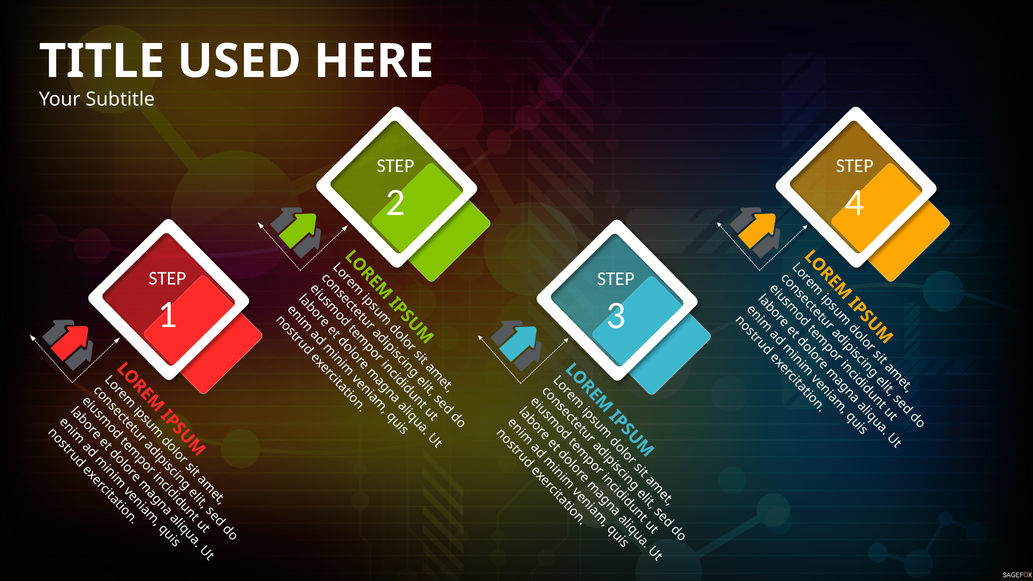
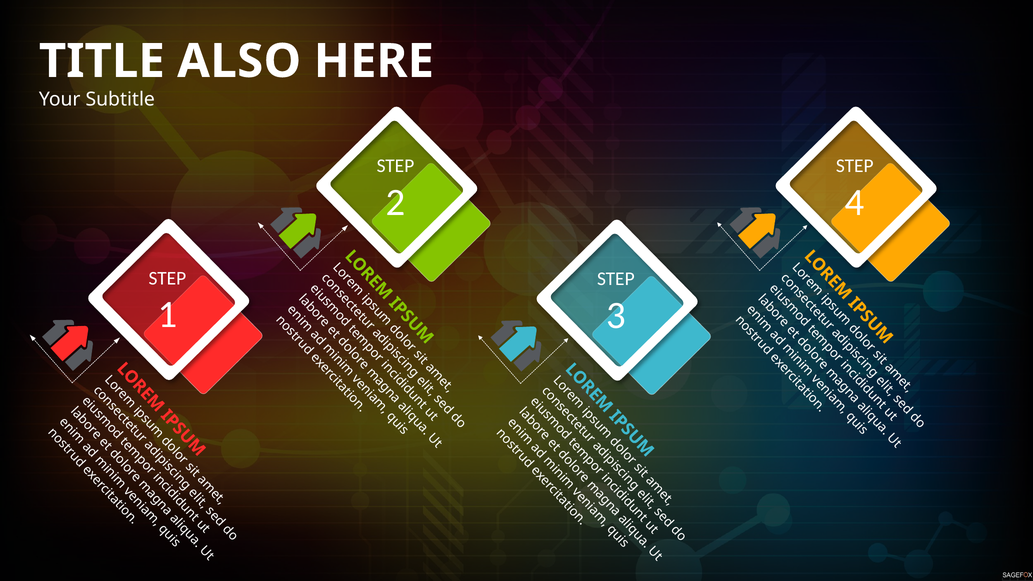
USED: USED -> ALSO (239, 61)
